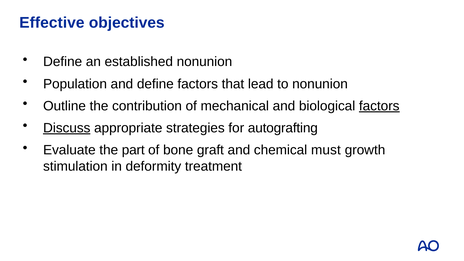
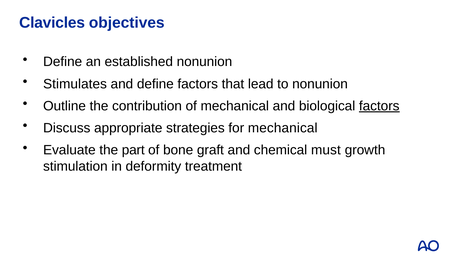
Effective: Effective -> Clavicles (52, 23)
Population: Population -> Stimulates (75, 84)
Discuss underline: present -> none (67, 128)
for autografting: autografting -> mechanical (283, 128)
